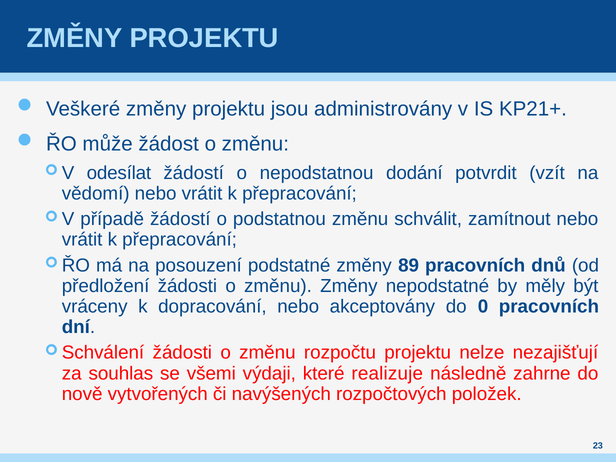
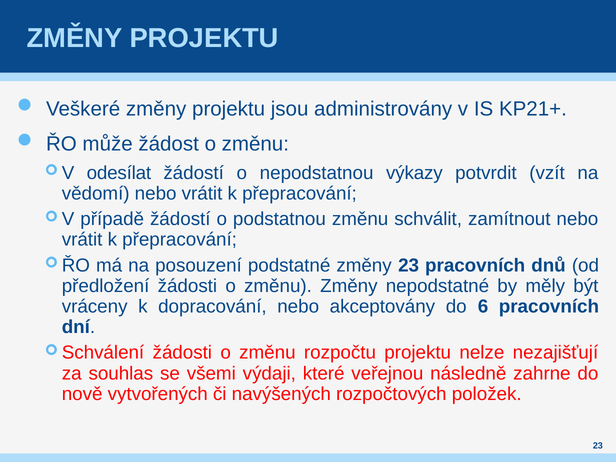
dodání: dodání -> výkazy (414, 173)
změny 89: 89 -> 23 (409, 265)
0: 0 -> 6 (483, 307)
realizuje: realizuje -> veřejnou (387, 373)
